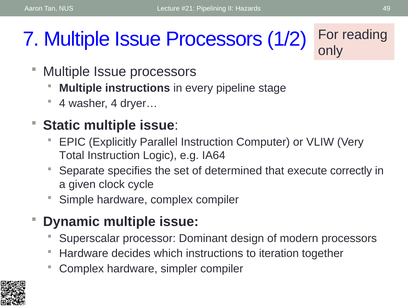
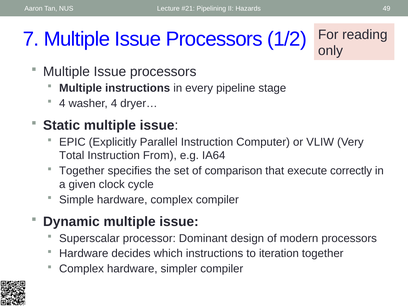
Logic: Logic -> From (160, 156)
Separate: Separate -> Together (82, 171)
determined: determined -> comparison (234, 171)
